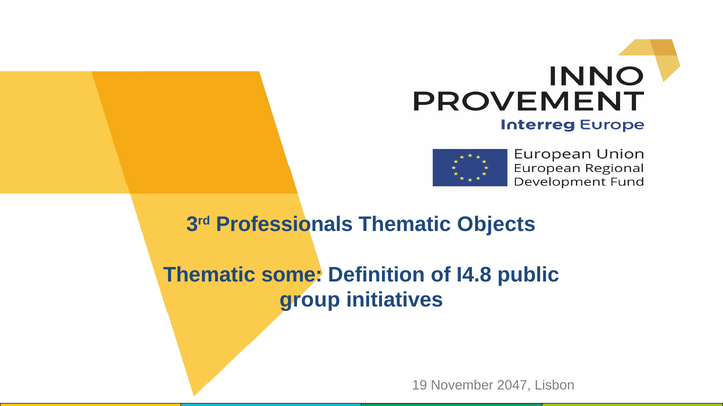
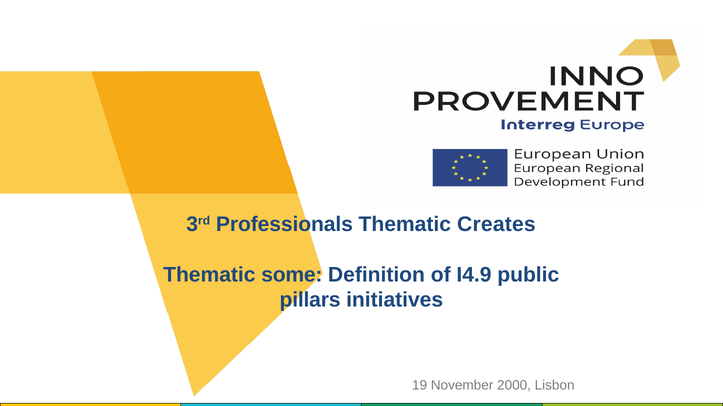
Objects: Objects -> Creates (496, 224)
I4.8: I4.8 -> I4.9 (474, 275)
group: group -> pillars (310, 300)
2047: 2047 -> 2000 (514, 386)
